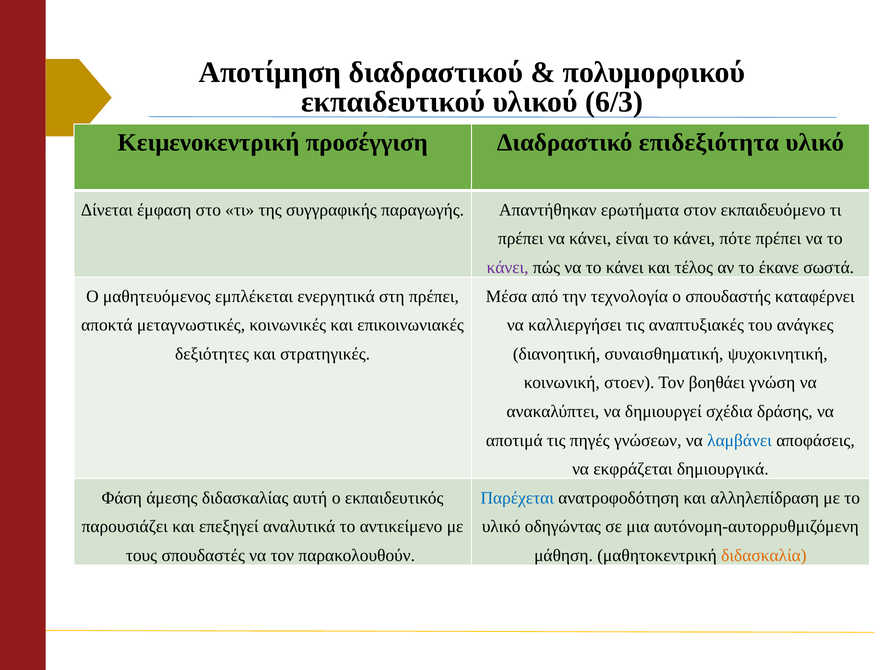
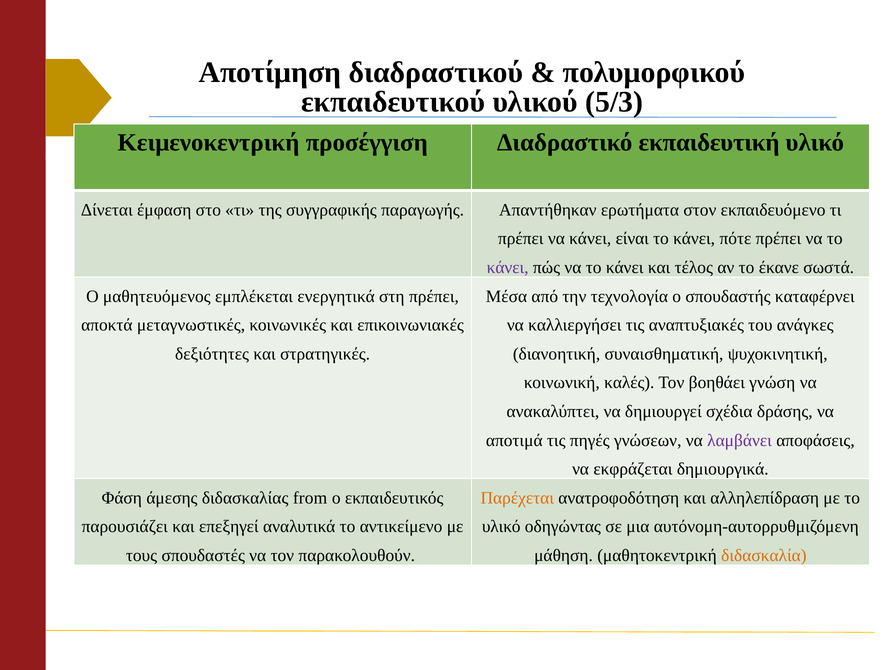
6/3: 6/3 -> 5/3 (614, 102)
επιδεξιότητα: επιδεξιότητα -> εκπαιδευτική (709, 143)
στοεν: στοεν -> καλές (629, 383)
λαμβάνει colour: blue -> purple (740, 441)
αυτή: αυτή -> from (310, 498)
Παρέχεται colour: blue -> orange (517, 498)
